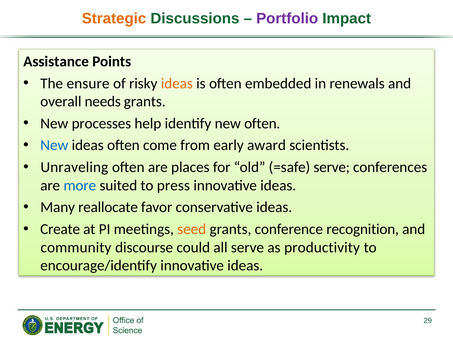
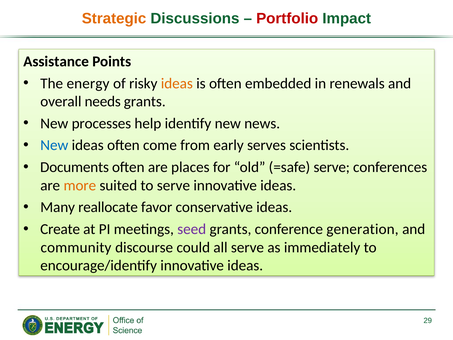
Portfolio colour: purple -> red (287, 19)
ensure: ensure -> energy (88, 83)
new often: often -> news (262, 123)
award: award -> serves (267, 145)
Unraveling: Unraveling -> Documents (75, 167)
more colour: blue -> orange (80, 185)
to press: press -> serve (173, 185)
seed colour: orange -> purple (192, 229)
recognition: recognition -> generation (362, 229)
productivity: productivity -> immediately (322, 247)
